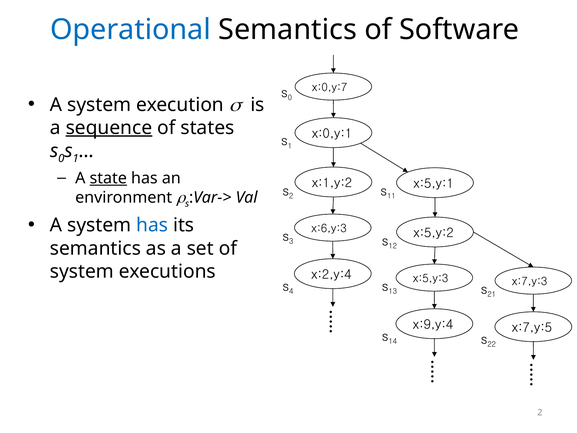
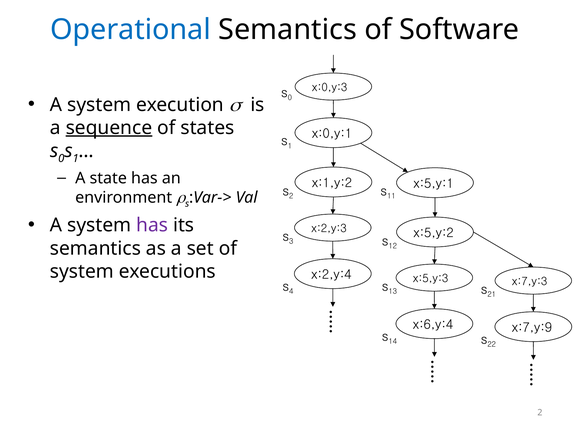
x:0,y:7: x:0,y:7 -> x:0,y:3 (330, 87)
state underline: present -> none (108, 178)
has colour: blue -> purple (152, 225)
x:6,y:3: x:6,y:3 -> x:2,y:3 (329, 228)
x:9,y:4: x:9,y:4 -> x:6,y:4 (433, 324)
x:7,y:5: x:7,y:5 -> x:7,y:9 (532, 327)
